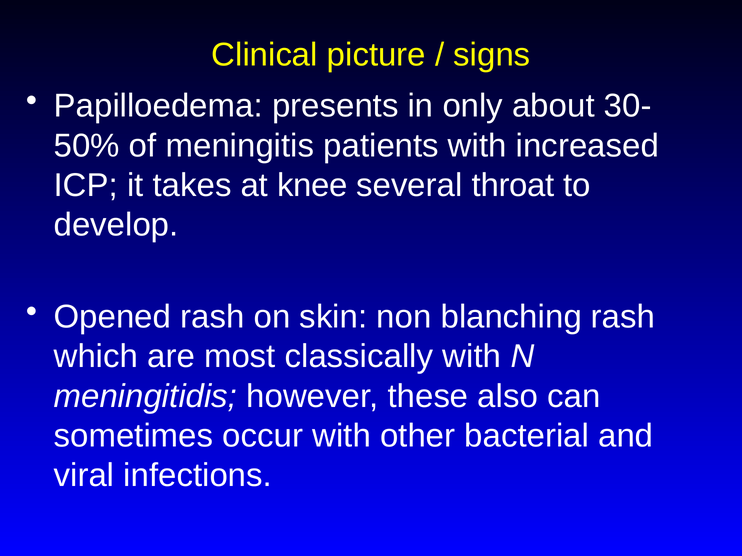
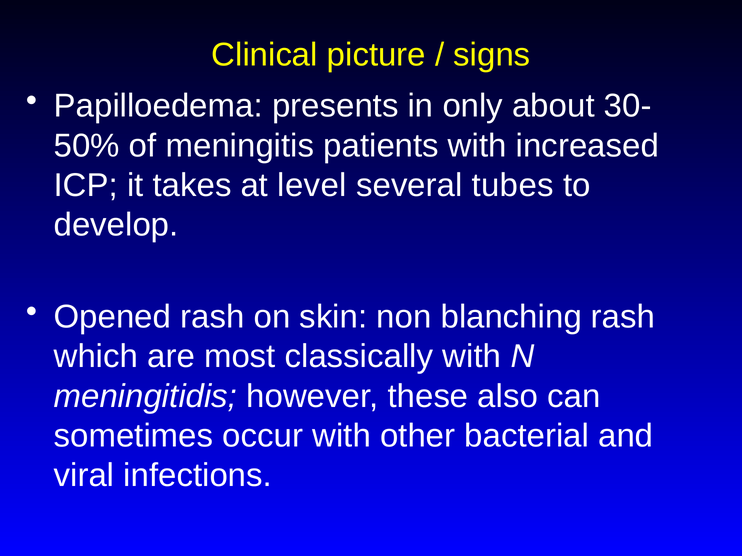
knee: knee -> level (312, 185)
throat: throat -> tubes (513, 185)
